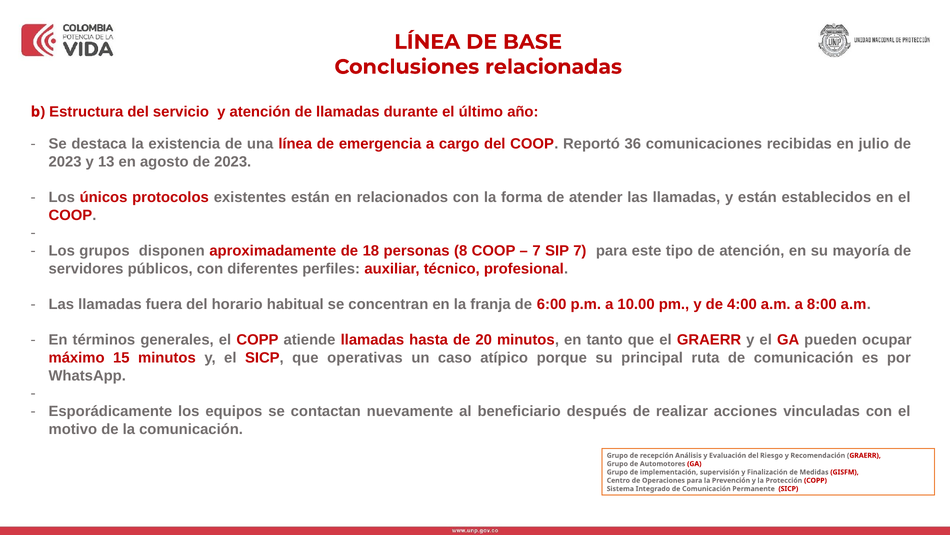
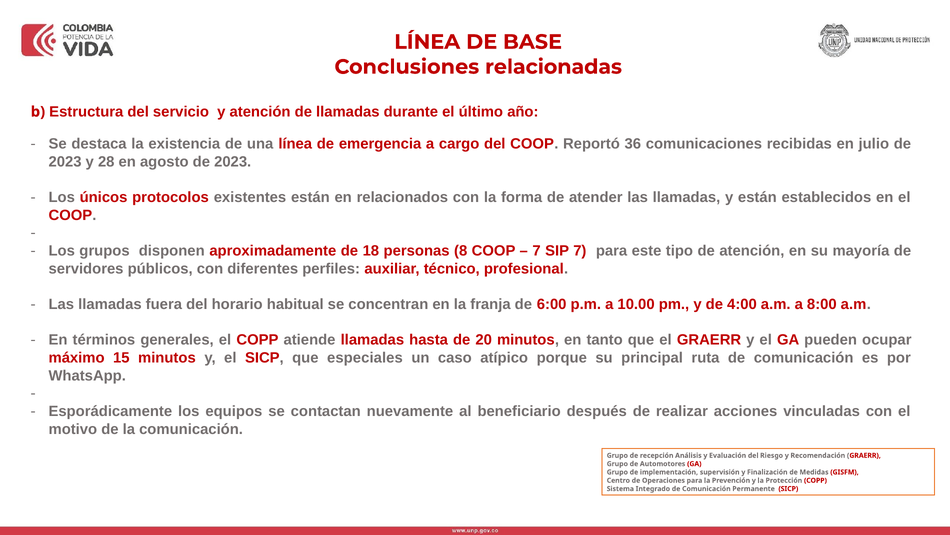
13: 13 -> 28 (106, 162)
operativas: operativas -> especiales (365, 357)
